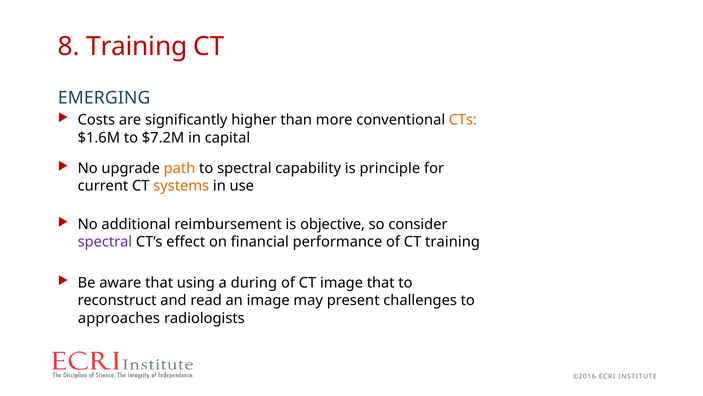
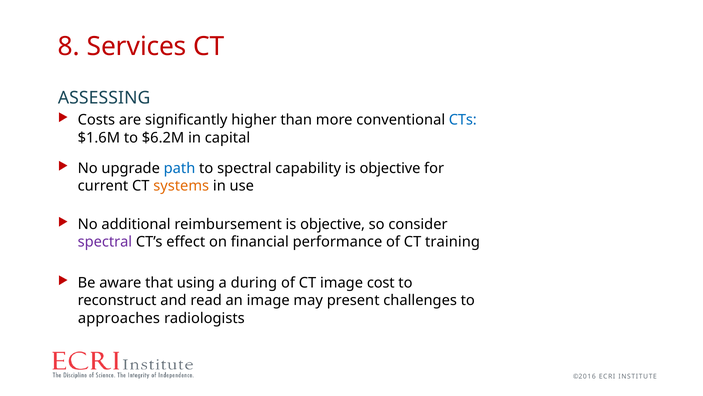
8 Training: Training -> Services (137, 47)
EMERGING: EMERGING -> ASSESSING (104, 98)
CTs colour: orange -> blue (463, 120)
$7.2M: $7.2M -> $6.2M (163, 137)
path colour: orange -> blue (180, 168)
capability is principle: principle -> objective (390, 168)
image that: that -> cost (381, 283)
